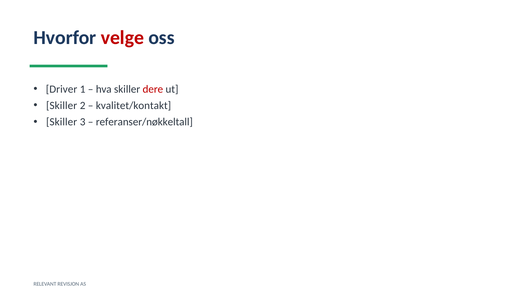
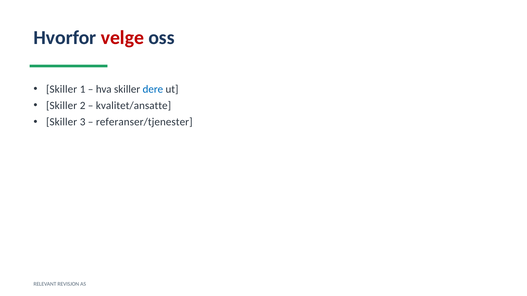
Driver: Driver -> Skiller (62, 89)
dere colour: red -> blue (153, 89)
kvalitet/kontakt: kvalitet/kontakt -> kvalitet/ansatte (133, 106)
referanser/nøkkeltall: referanser/nøkkeltall -> referanser/tjenester (144, 122)
